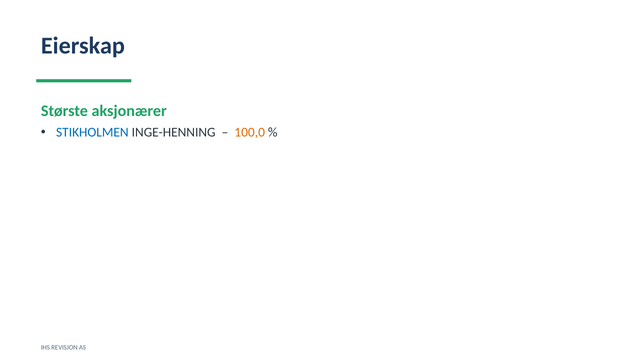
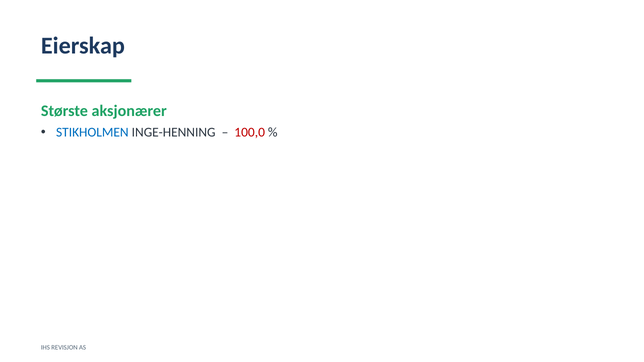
100,0 colour: orange -> red (250, 132)
